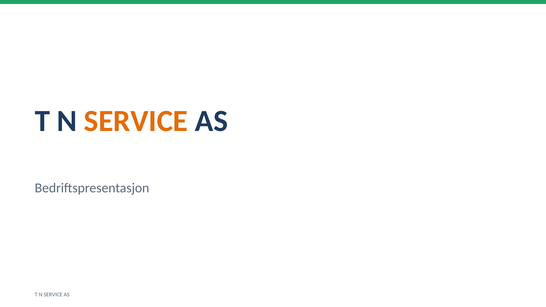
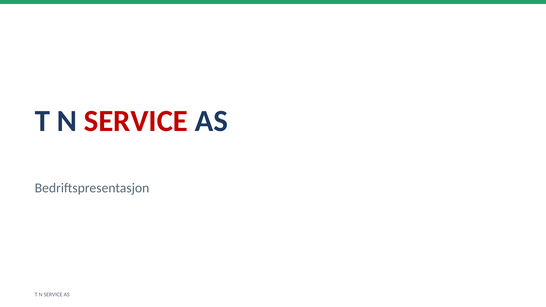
SERVICE colour: orange -> red (136, 121)
